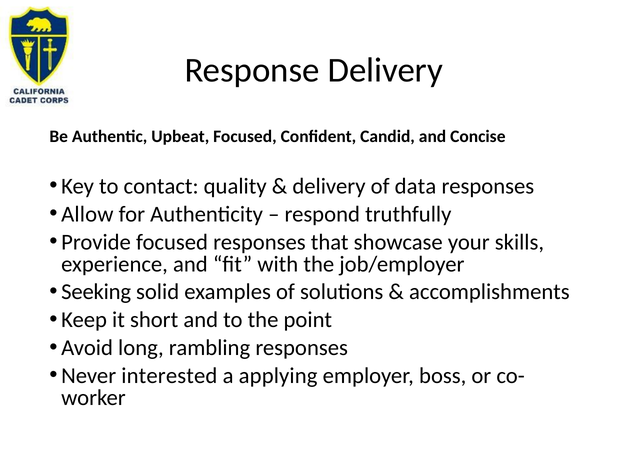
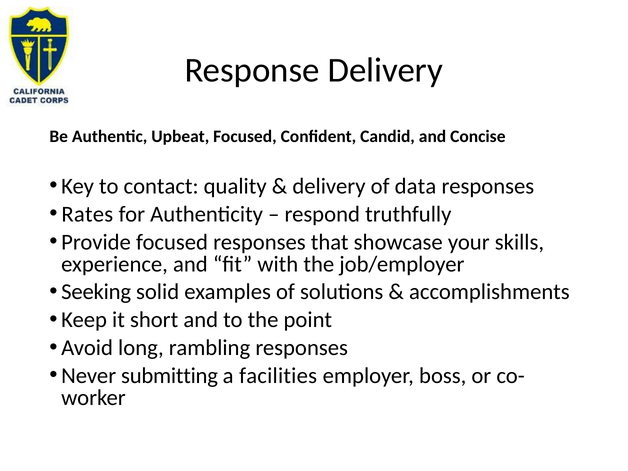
Allow: Allow -> Rates (87, 214)
interested: interested -> submitting (170, 376)
applying: applying -> facilities (278, 376)
